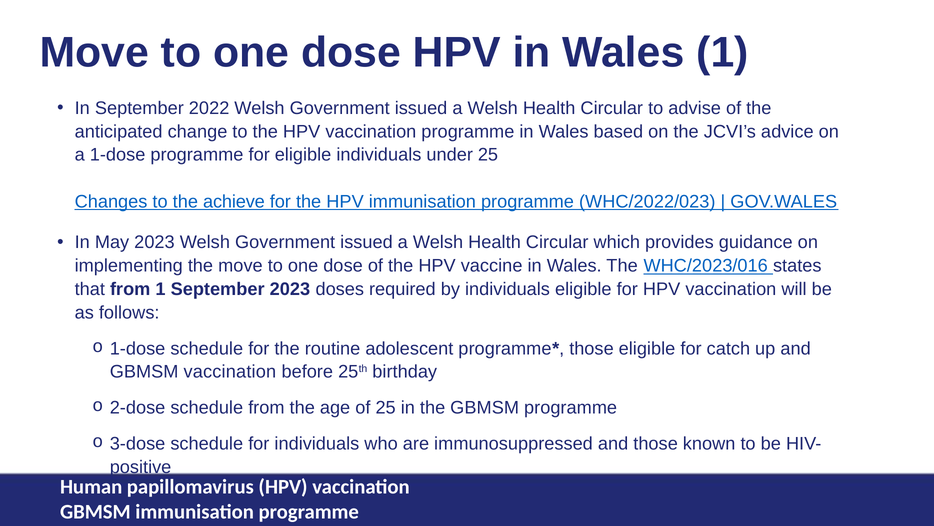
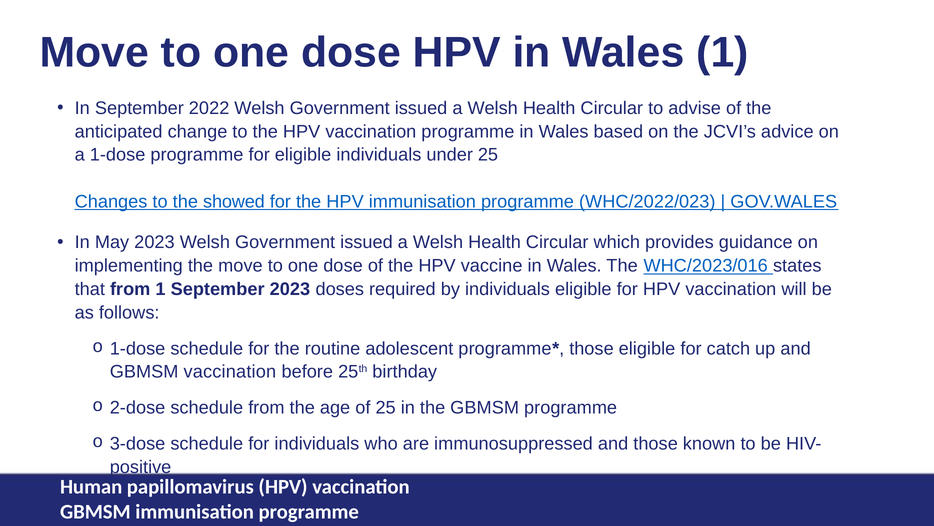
achieve: achieve -> showed (234, 201)
